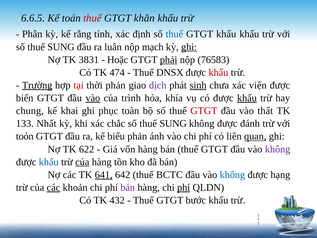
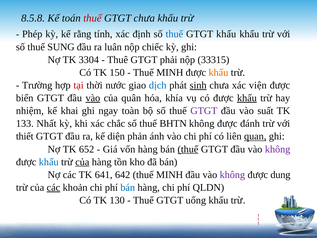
6.6.5: 6.6.5 -> 8.5.8 (33, 18)
GTGT khăn: khăn -> chưa (144, 18)
Phân: Phân -> Phép (32, 34)
mạch: mạch -> chiếc (153, 47)
ghi underline: present -> none (189, 47)
3831: 3831 -> 3304 (89, 60)
Hoặc: Hoặc -> Thuê (118, 60)
phải underline: present -> none (169, 60)
76583: 76583 -> 33315 (213, 60)
474: 474 -> 150 (117, 72)
DNSX: DNSX -> MINH (170, 72)
khấu colour: red -> orange (218, 72)
Trường underline: present -> none (37, 85)
thời phản: phản -> nước (116, 85)
dịch colour: purple -> blue (158, 85)
trình: trình -> quân (131, 98)
chung: chung -> nhiệm (30, 111)
phục: phục -> ngay (108, 111)
GTGT colour: red -> purple (204, 111)
thất: thất -> suất (265, 111)
SUNG: SUNG -> BHTN (173, 123)
toỏn: toỏn -> thiết (25, 136)
biếu: biếu -> diện (116, 136)
622: 622 -> 652 (87, 149)
thuế underline: none -> present (188, 149)
641 underline: present -> none (104, 175)
642 thuế BCTC: BCTC -> MINH (170, 175)
không colour: blue -> purple (232, 175)
hạng: hạng -> dung (280, 175)
bán colour: purple -> blue (128, 187)
phí underline: present -> none (184, 187)
432: 432 -> 130 (117, 200)
bước: bước -> uống (196, 200)
